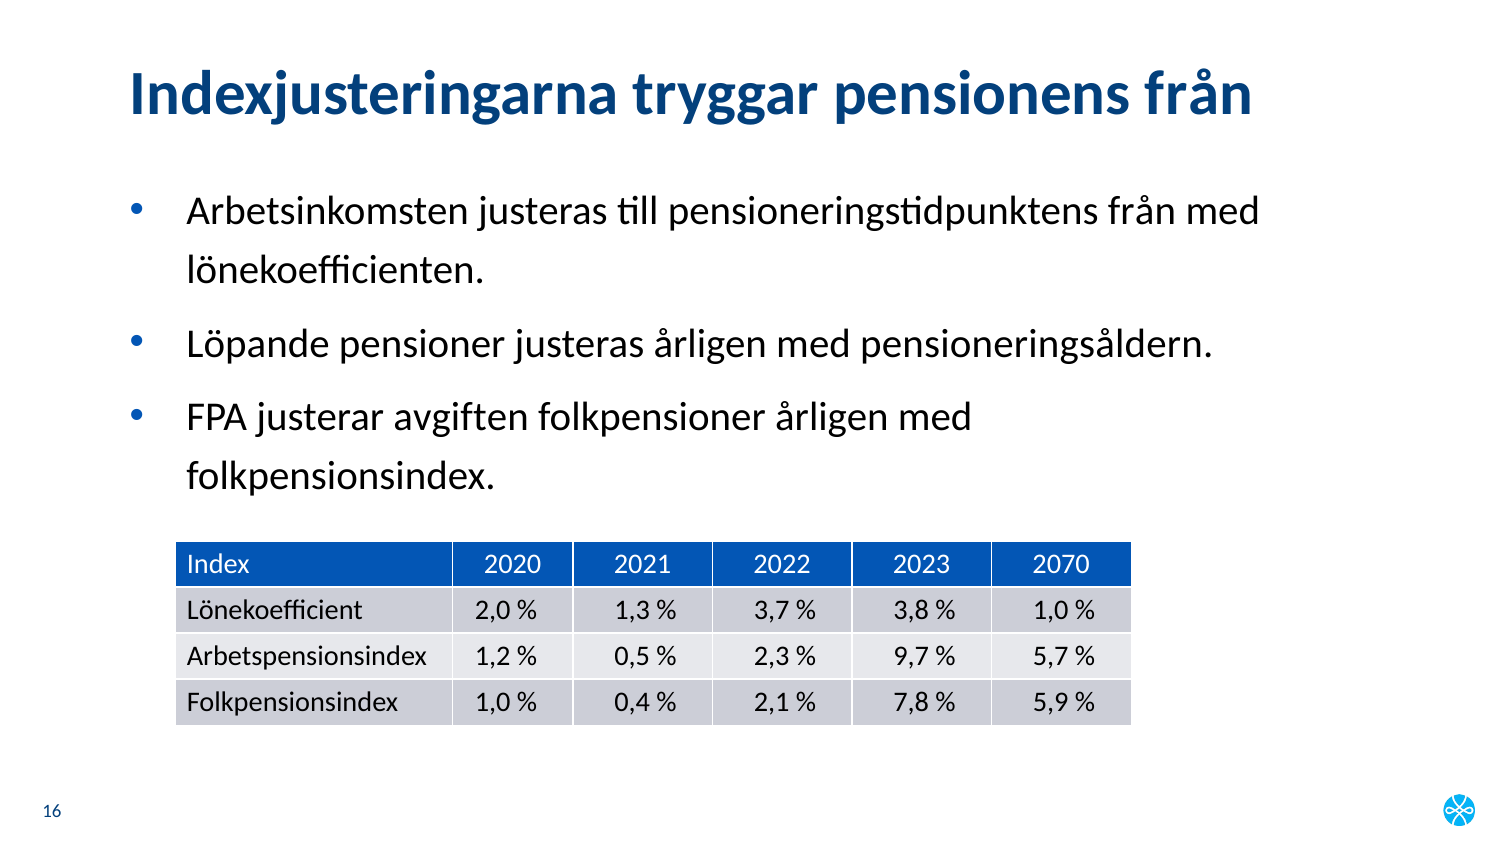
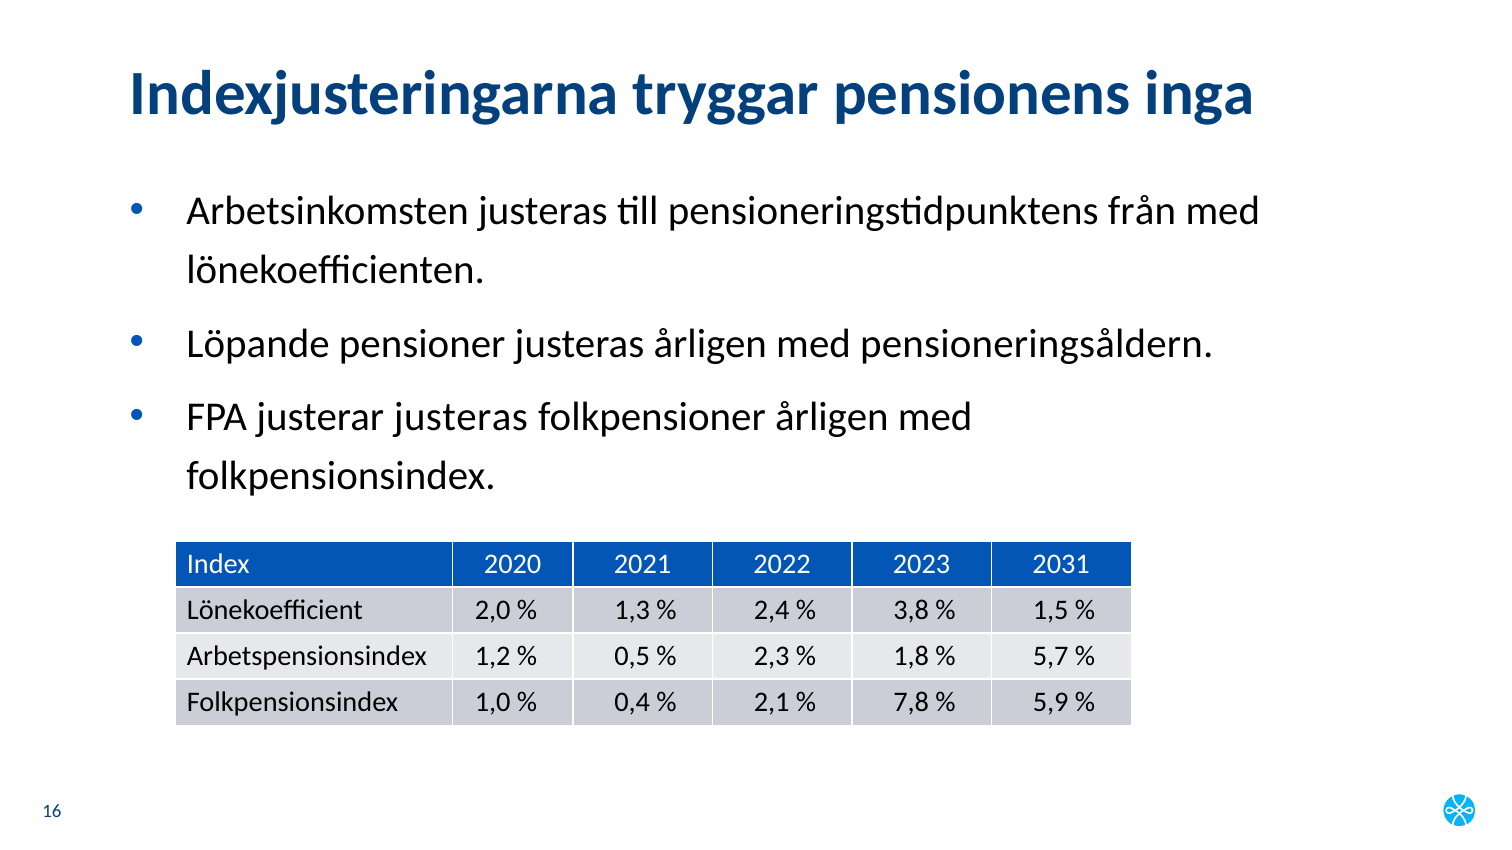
pensionens från: från -> inga (1200, 94)
justerar avgiften: avgiften -> justeras (461, 418)
2070: 2070 -> 2031 (1061, 565)
3,7: 3,7 -> 2,4 (772, 611)
1,0: 1,0 -> 1,5 (1051, 611)
9,7: 9,7 -> 1,8 (911, 657)
